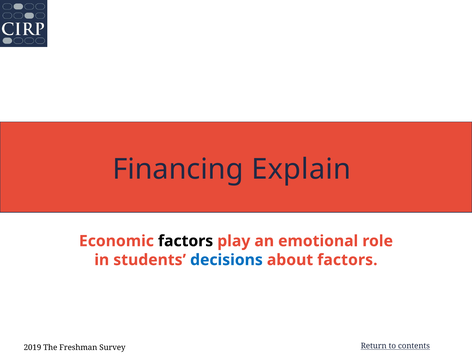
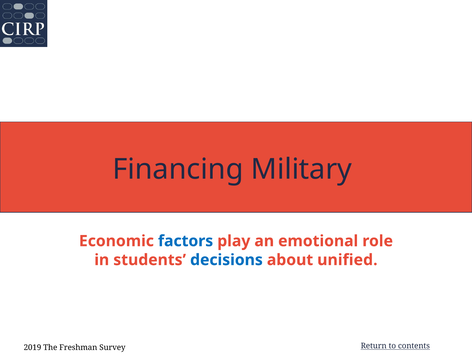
Explain: Explain -> Military (301, 169)
factors colour: black -> blue (186, 241)
about factors: factors -> unified (347, 260)
